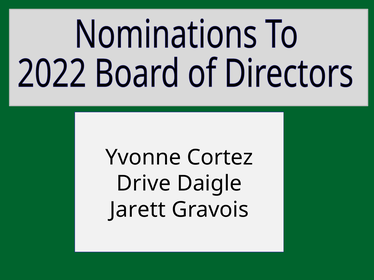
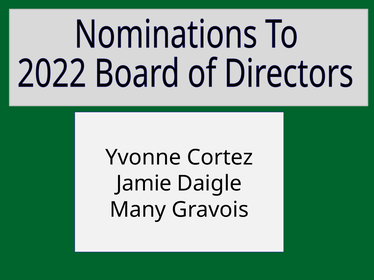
Drive: Drive -> Jamie (144, 184)
Jarett: Jarett -> Many (138, 210)
